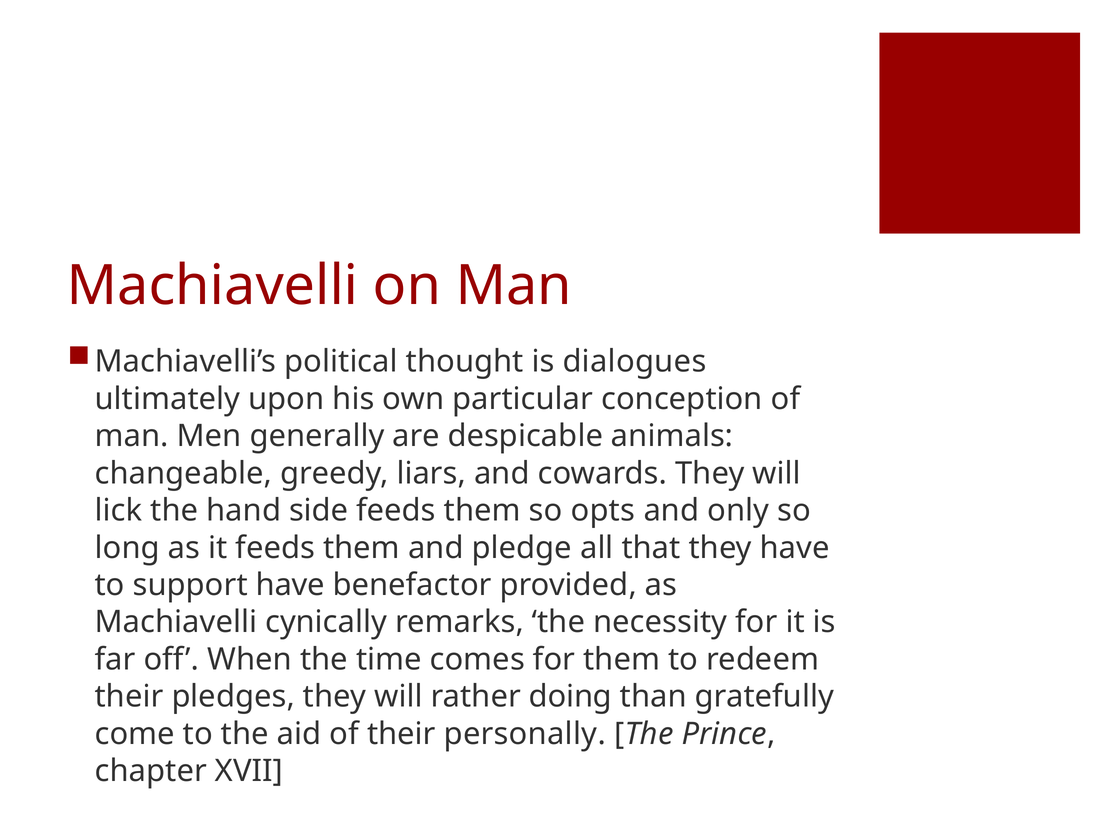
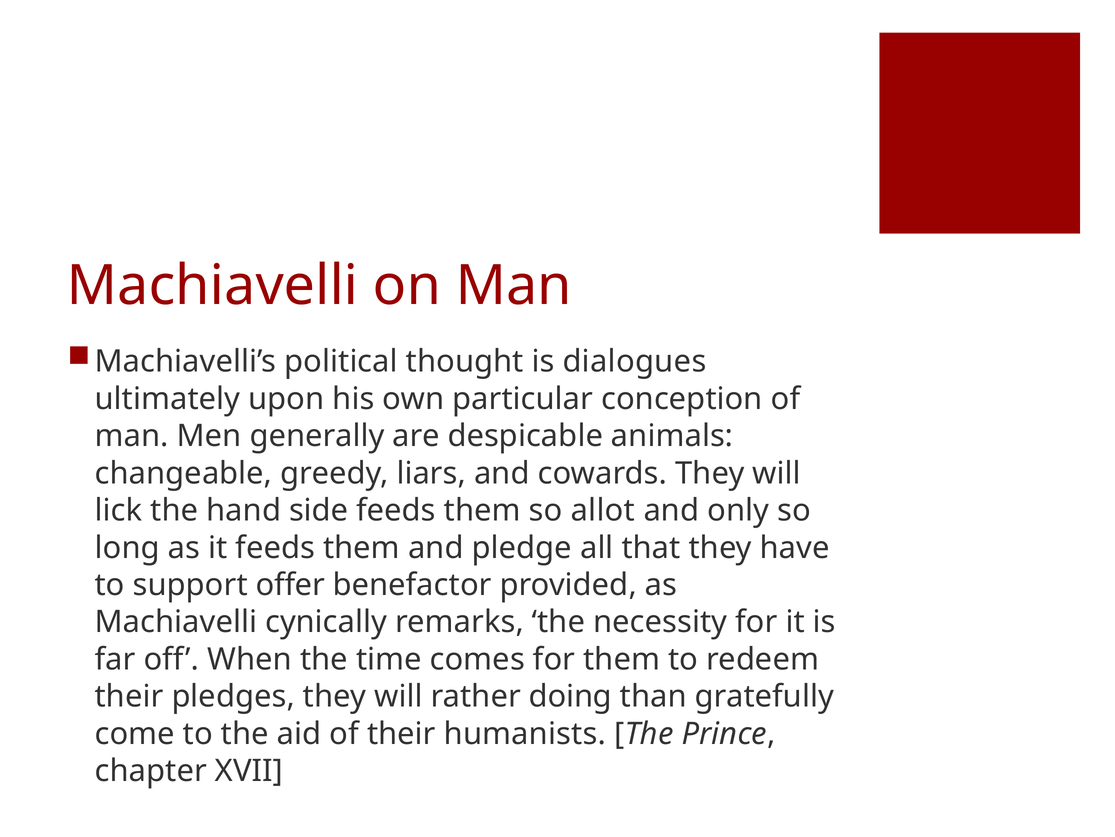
opts: opts -> allot (603, 510)
support have: have -> offer (290, 584)
personally: personally -> humanists (525, 733)
